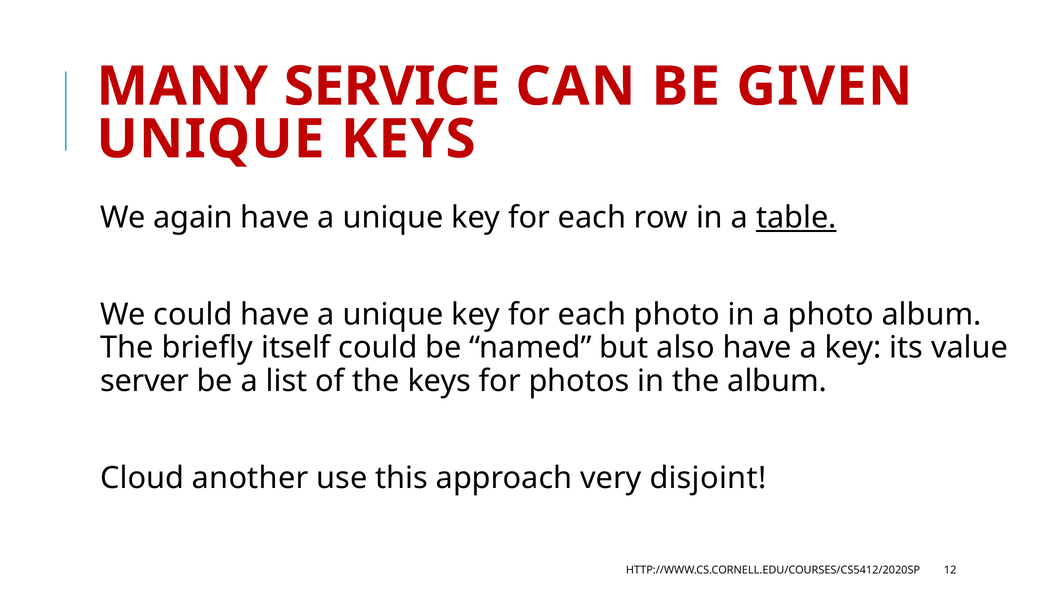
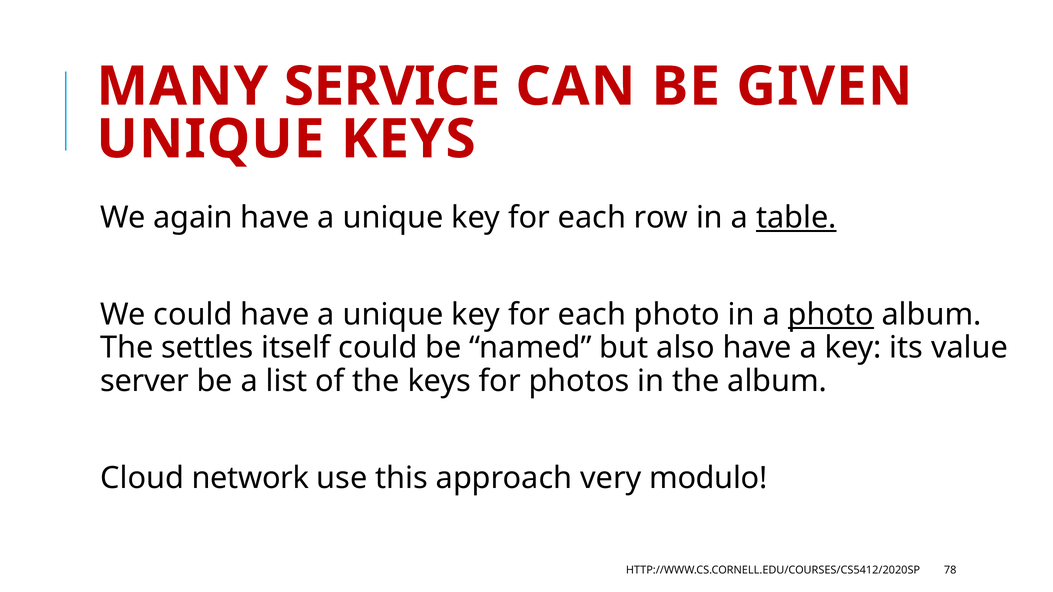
photo underline: none -> present (831, 315)
briefly: briefly -> settles (207, 348)
another: another -> network (250, 478)
disjoint: disjoint -> modulo (708, 478)
12: 12 -> 78 (950, 571)
